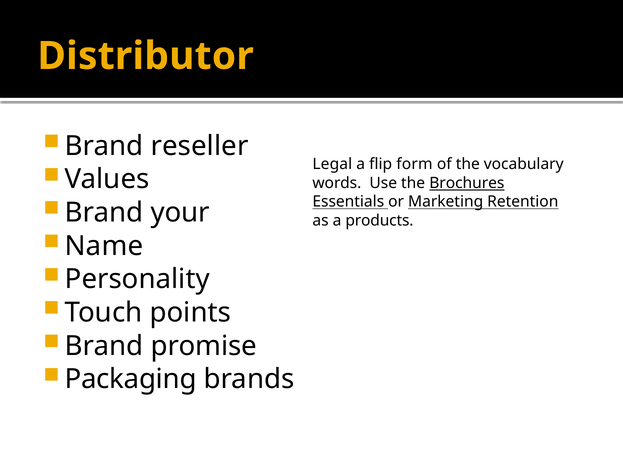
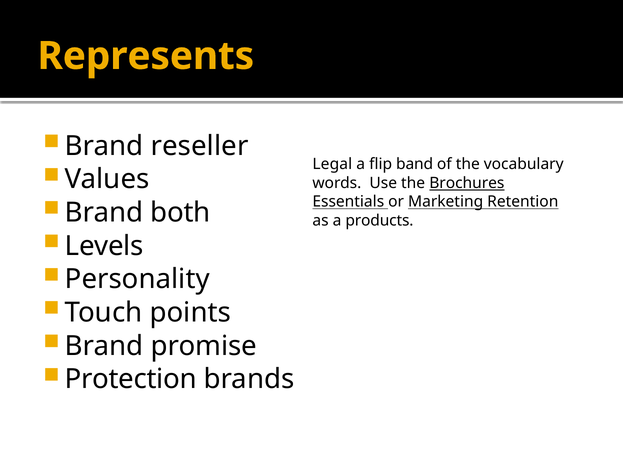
Distributor: Distributor -> Represents (146, 56)
form: form -> band (415, 164)
your: your -> both (180, 212)
Name: Name -> Levels (104, 246)
Packaging: Packaging -> Protection (131, 379)
